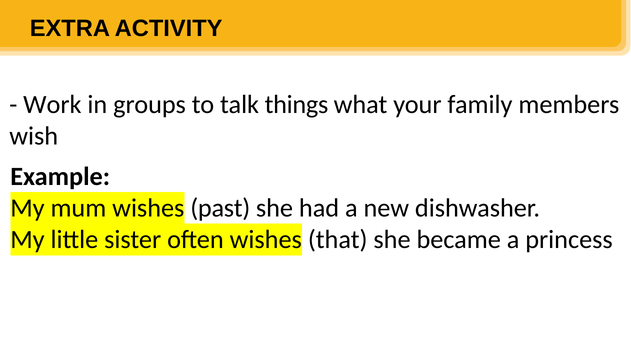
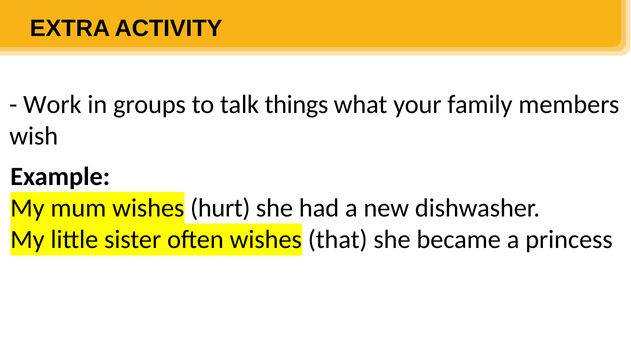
past: past -> hurt (220, 208)
